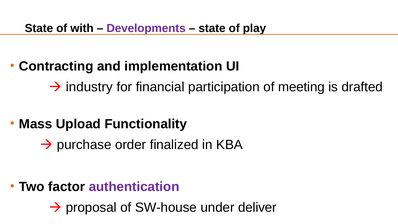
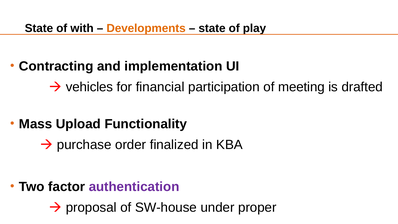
Developments colour: purple -> orange (146, 28)
industry: industry -> vehicles (89, 87)
deliver: deliver -> proper (257, 207)
